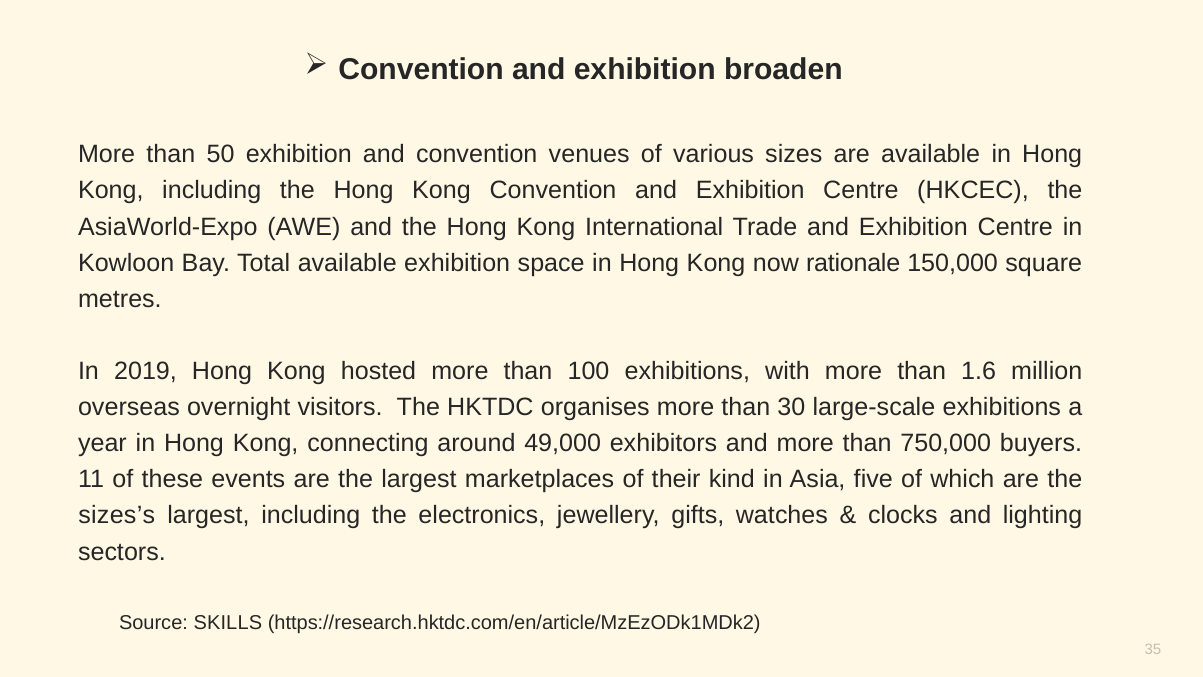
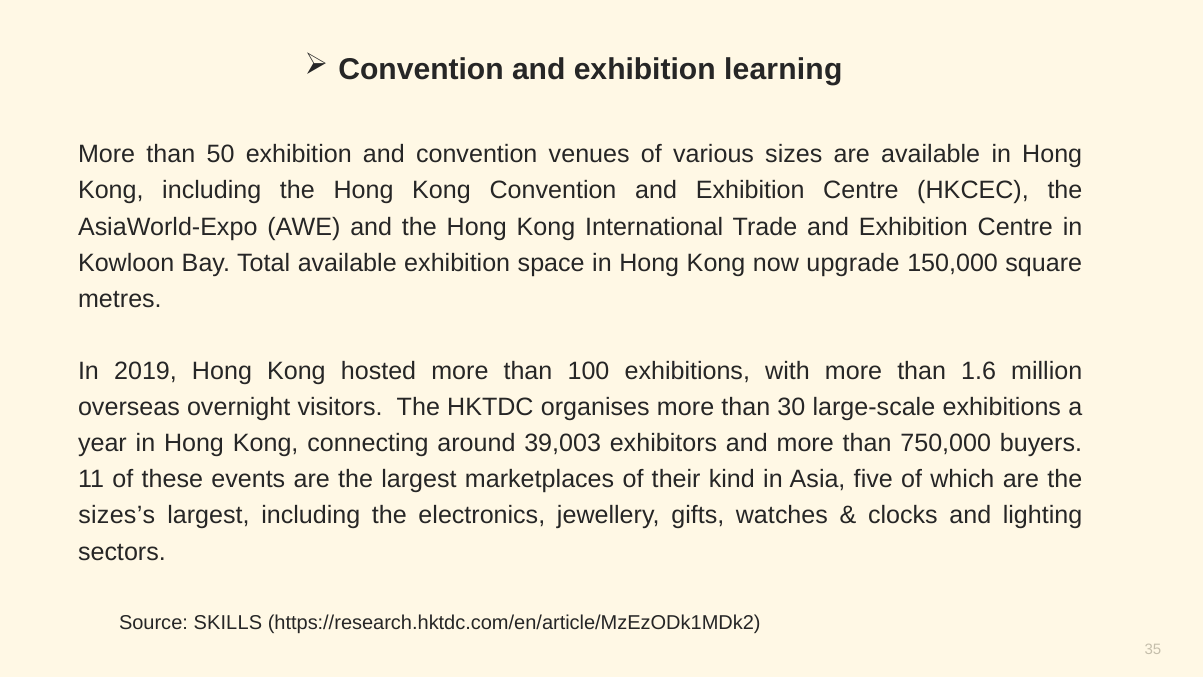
broaden: broaden -> learning (783, 70)
rationale: rationale -> upgrade (853, 263)
49,000: 49,000 -> 39,003 (563, 443)
